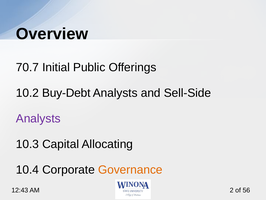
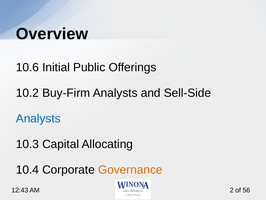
70.7: 70.7 -> 10.6 (27, 67)
Buy-Debt: Buy-Debt -> Buy-Firm (66, 93)
Analysts colour: purple -> blue (38, 118)
